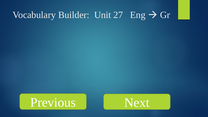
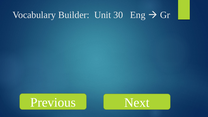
27: 27 -> 30 (118, 15)
